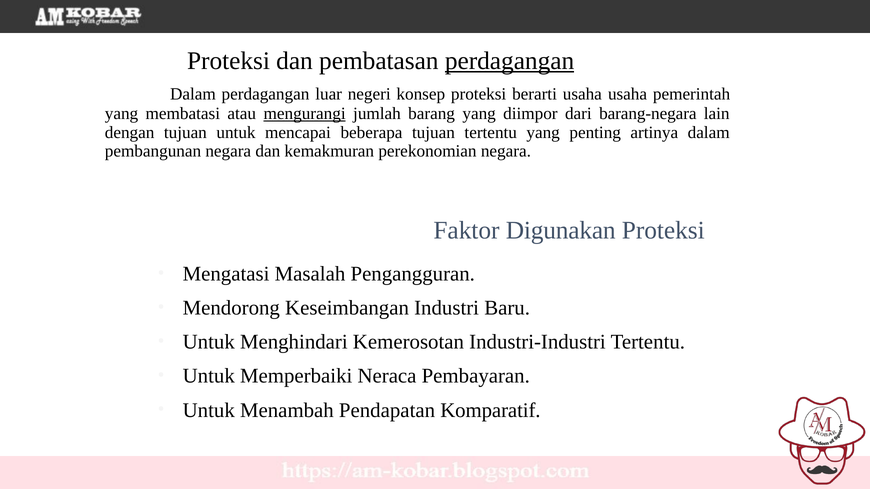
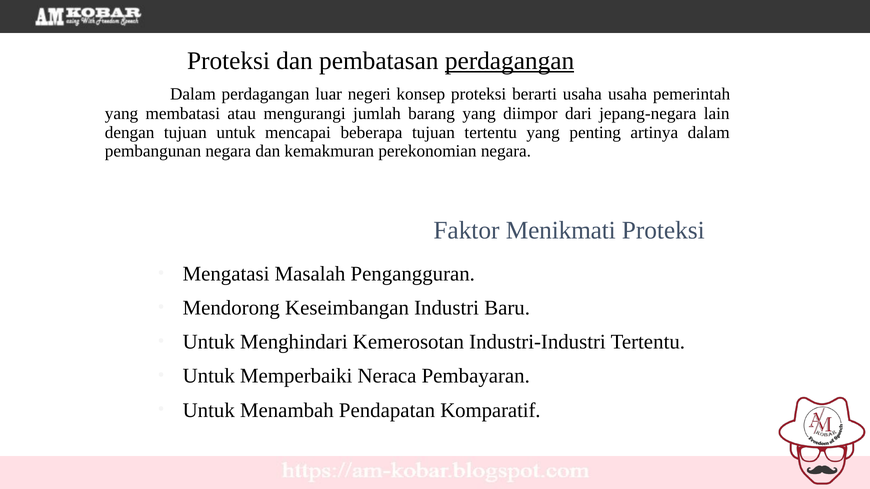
mengurangi underline: present -> none (305, 114)
barang-negara: barang-negara -> jepang-negara (648, 114)
Digunakan: Digunakan -> Menikmati (561, 230)
